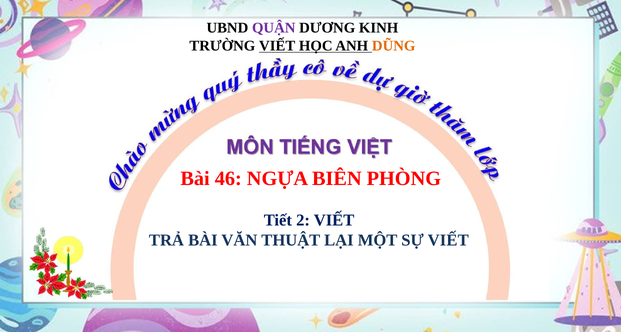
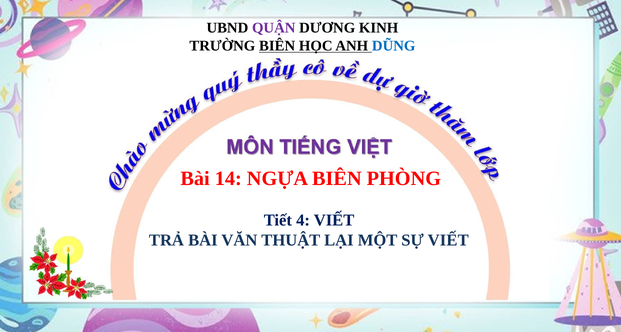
TRƯỜNG VIẾT: VIẾT -> BIÊN (277, 46)
DŨNG colour: orange -> blue (394, 46)
46: 46 -> 14 (228, 178)
2: 2 -> 4 (303, 220)
